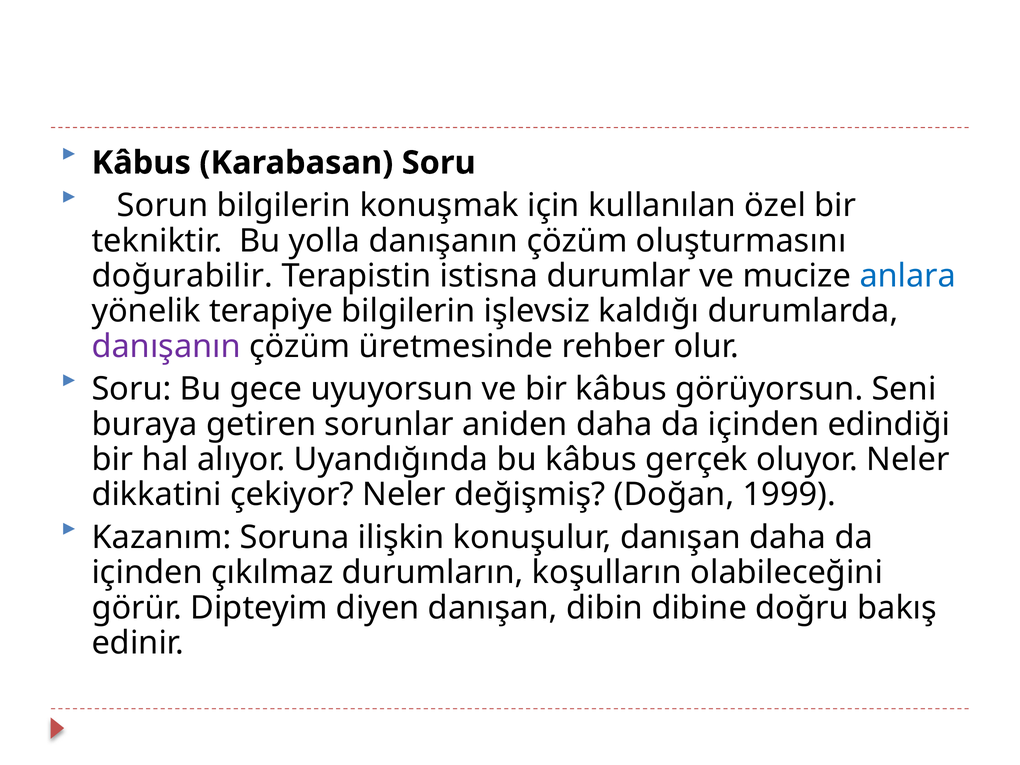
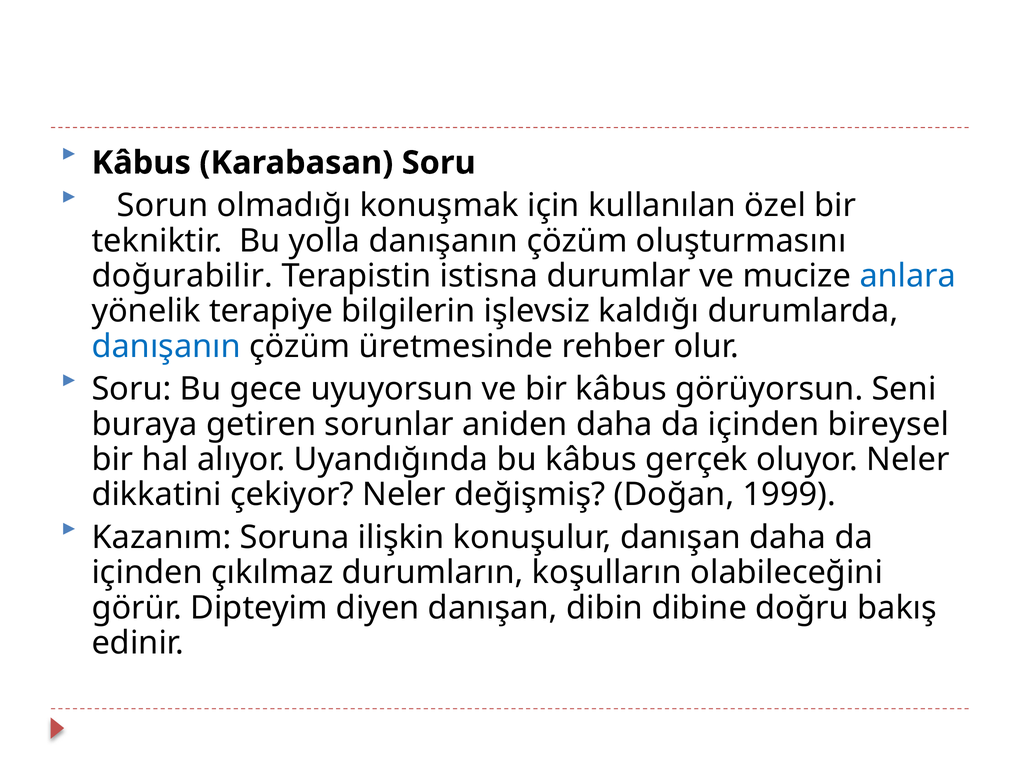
Sorun bilgilerin: bilgilerin -> olmadığı (284, 206)
danışanın colour: purple -> blue (166, 346)
edindiği: edindiği -> bireysel (889, 424)
